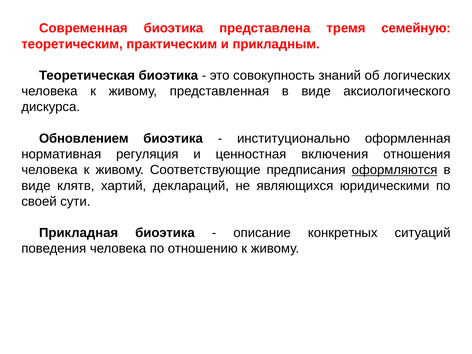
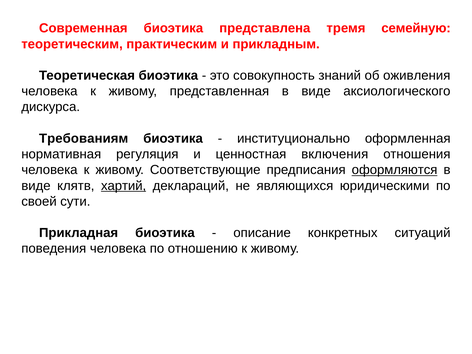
логических: логических -> оживления (417, 76)
Обновлением: Обновлением -> Требованиям (84, 138)
хартий underline: none -> present (124, 186)
